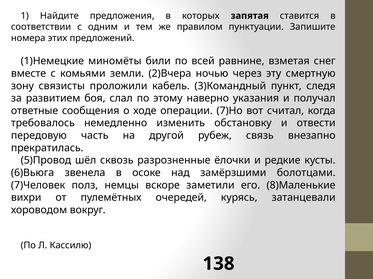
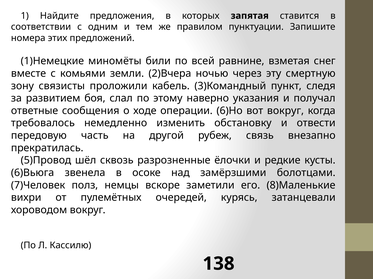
7)Но: 7)Но -> 6)Но (230, 111)
вот считал: считал -> вокруг (285, 111)
